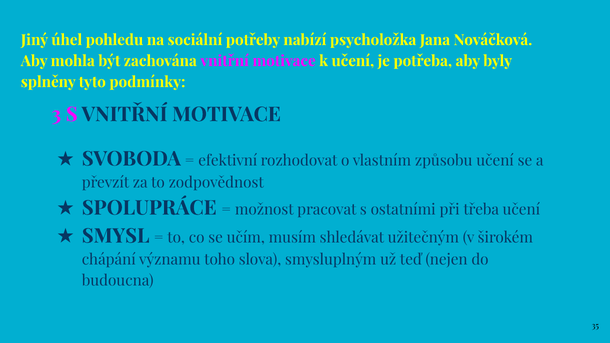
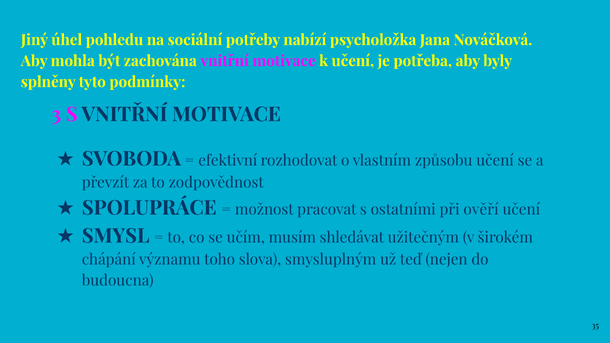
třeba: třeba -> ověří (481, 210)
